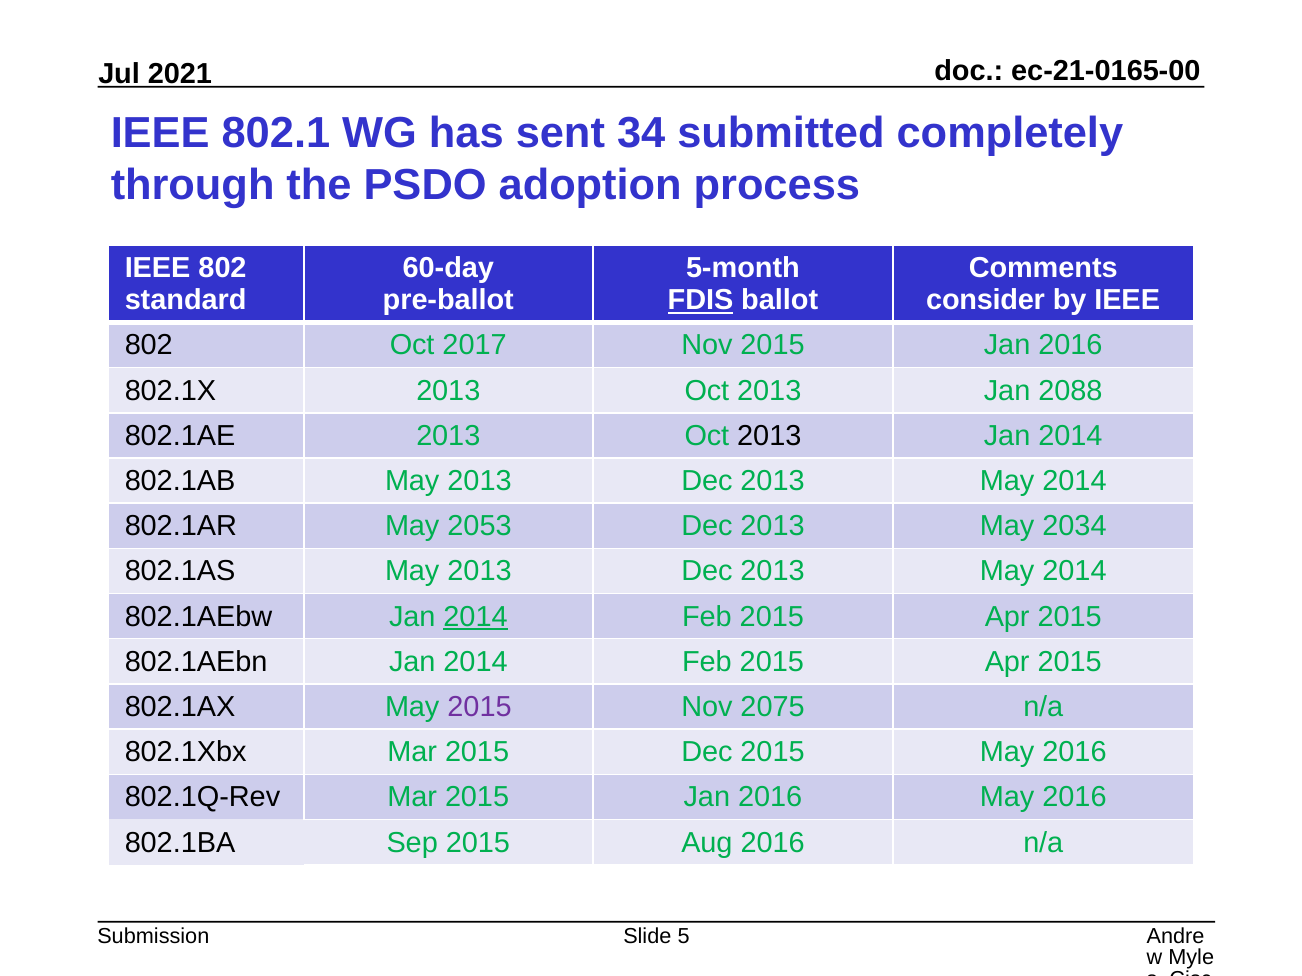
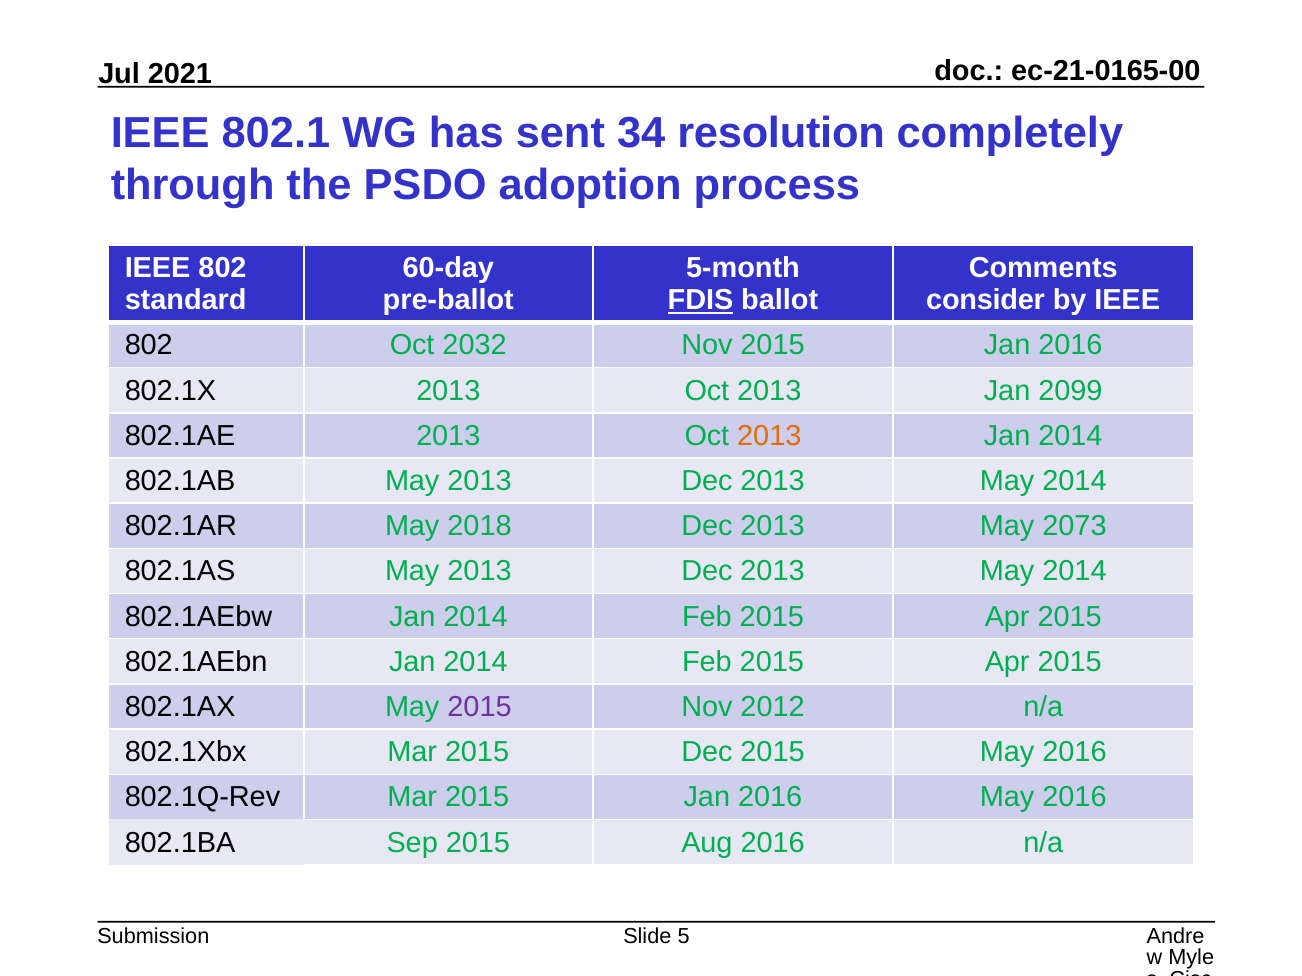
submitted: submitted -> resolution (781, 133)
2017: 2017 -> 2032 (475, 346)
2088: 2088 -> 2099 (1070, 391)
2013 colour: black -> orange (769, 436)
2053: 2053 -> 2018 (480, 526)
2034: 2034 -> 2073 (1074, 526)
2014 underline: present -> none (476, 617)
2075: 2075 -> 2012 (773, 707)
